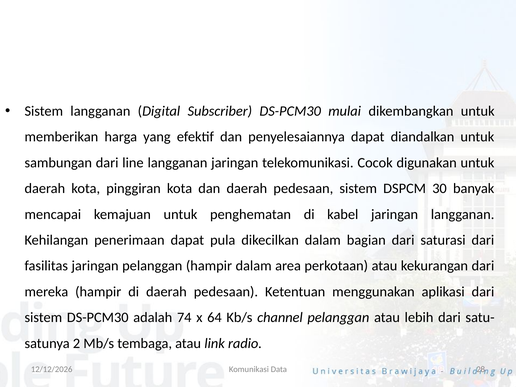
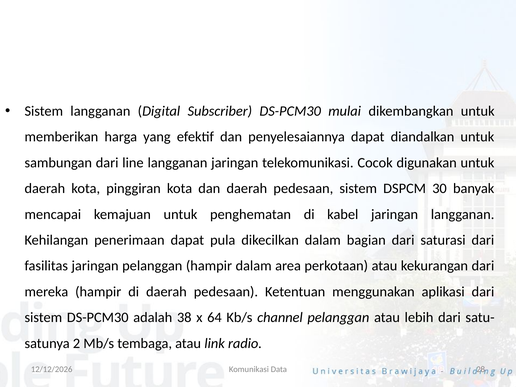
74: 74 -> 38 (184, 317)
